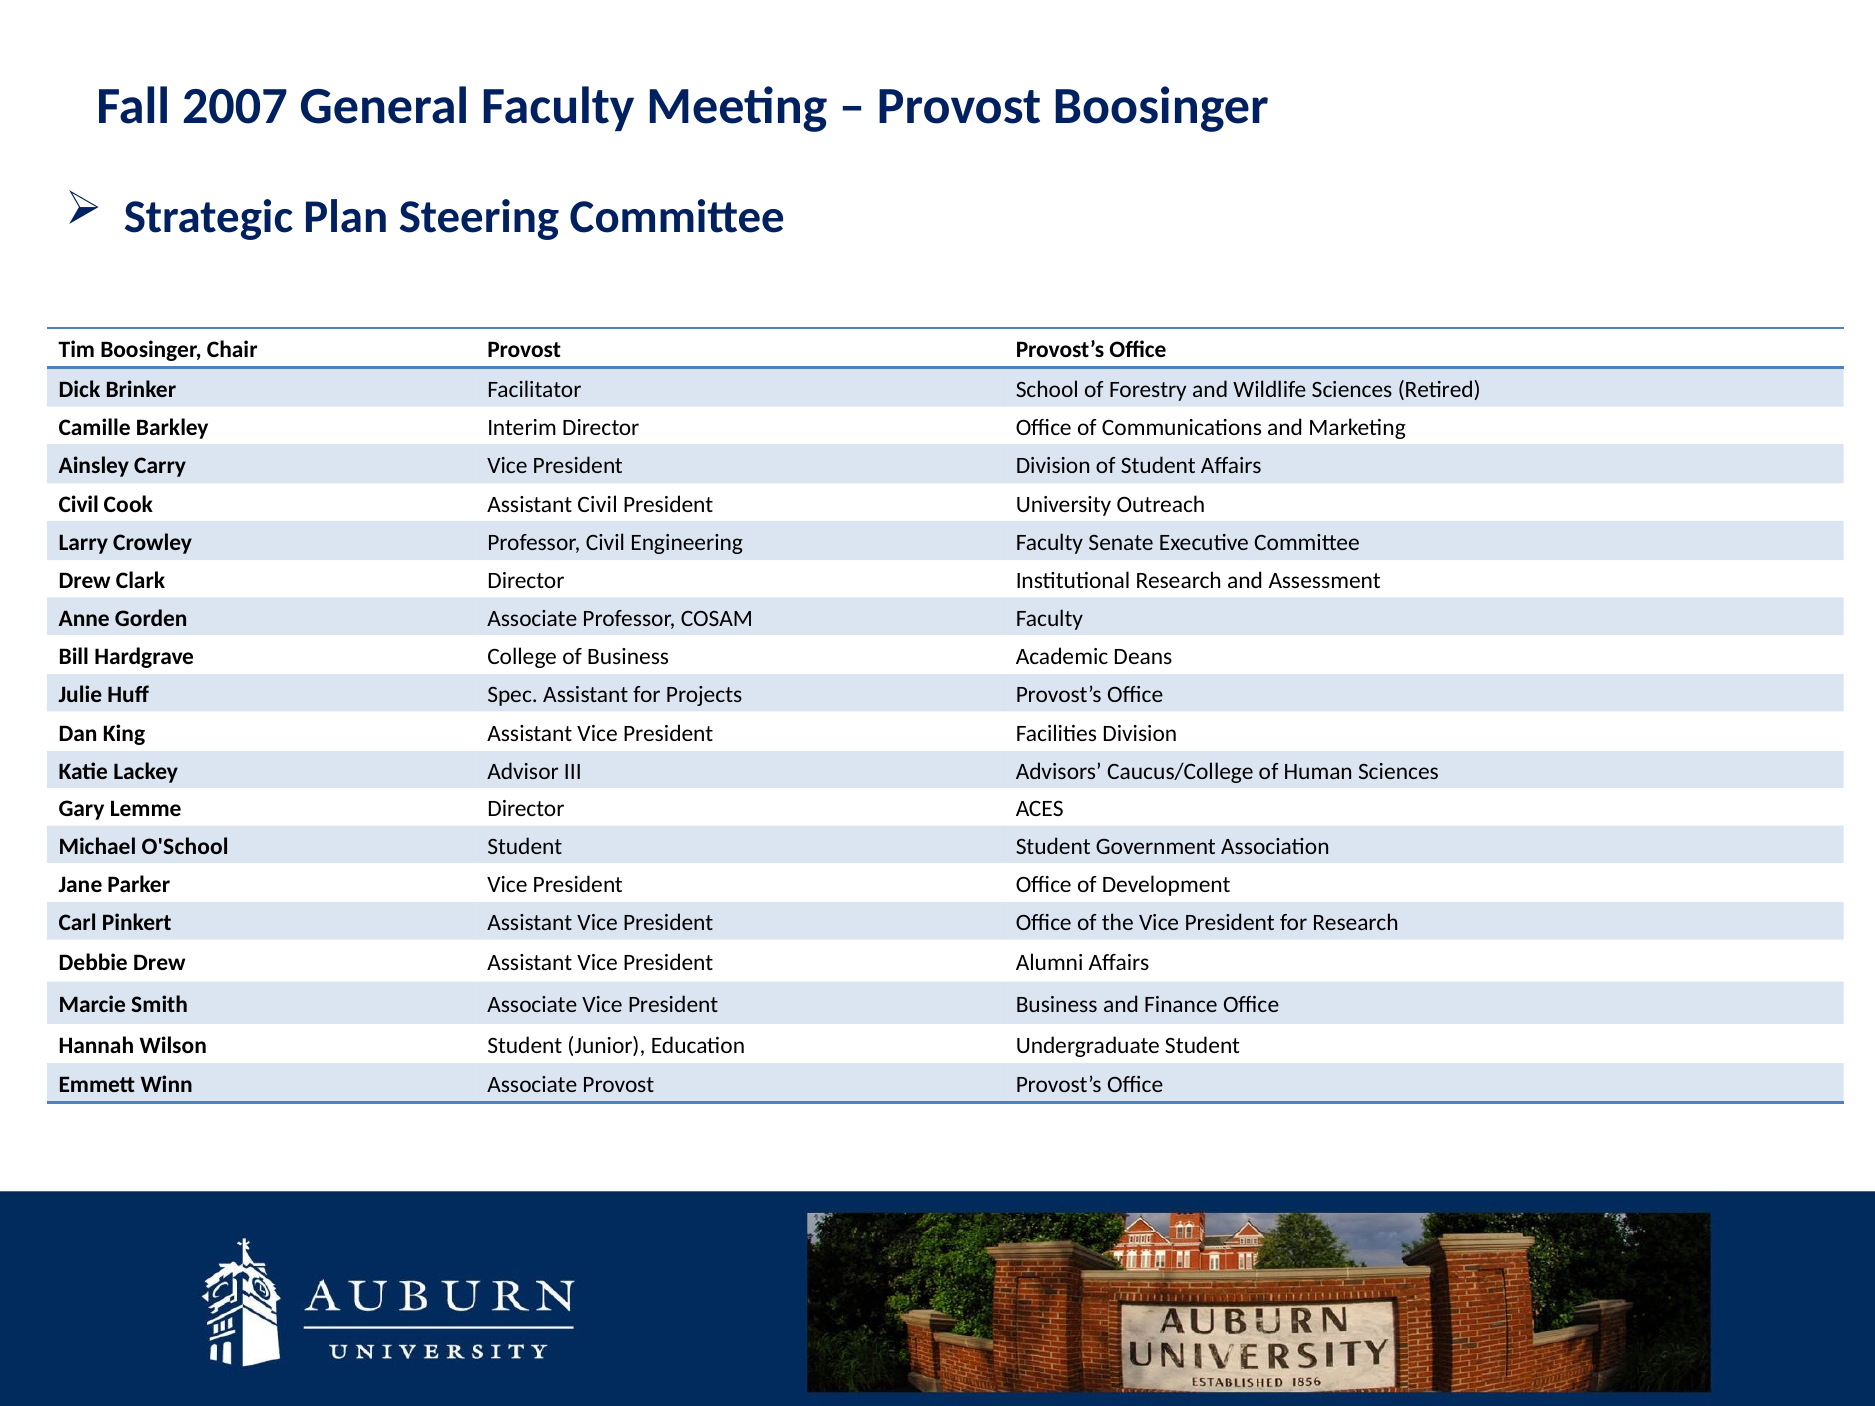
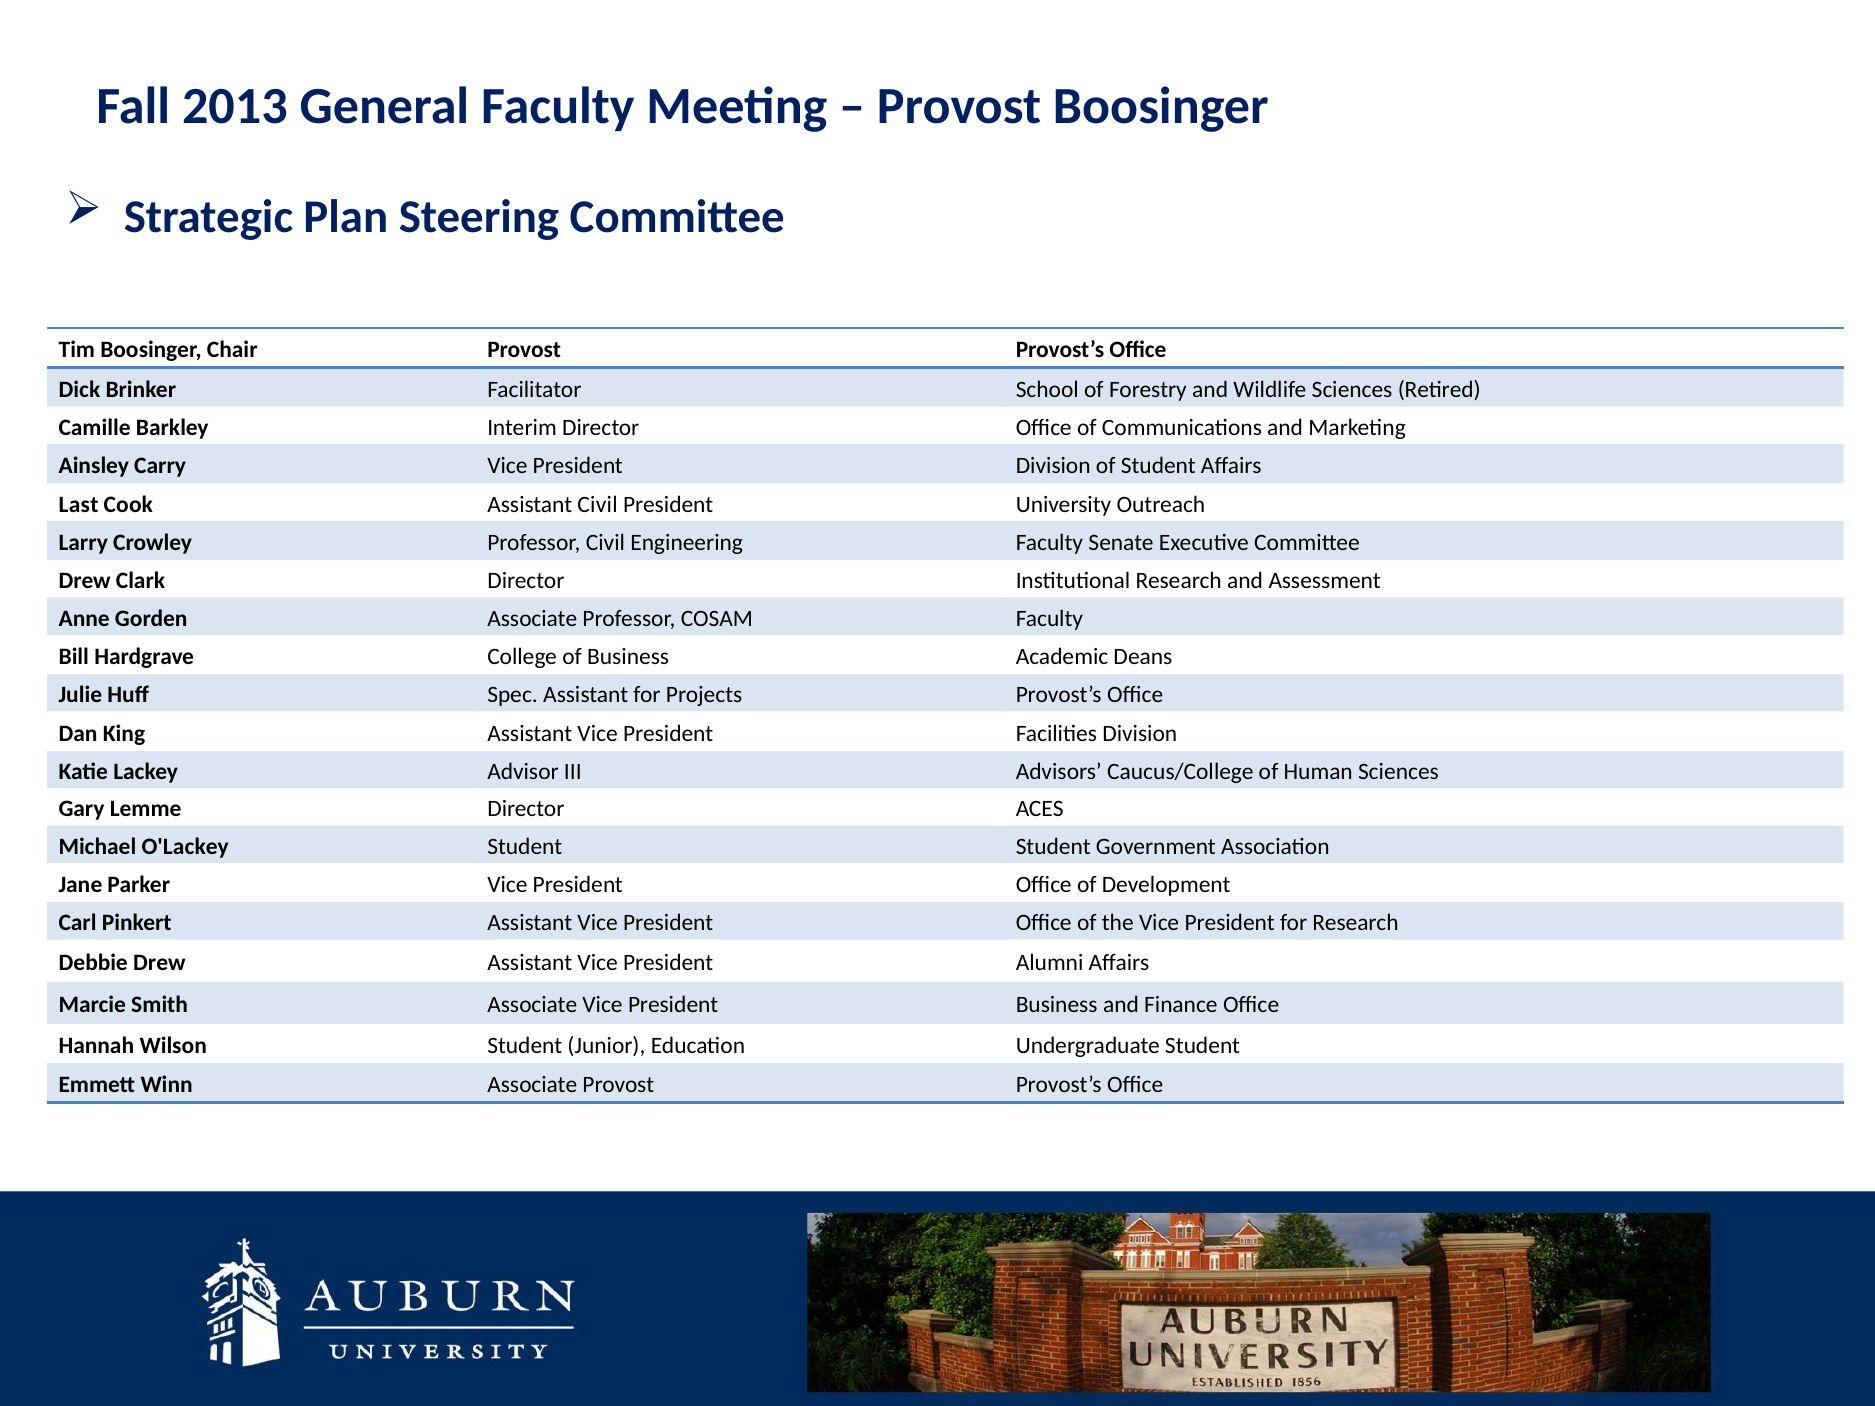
2007: 2007 -> 2013 (235, 107)
Civil: Civil -> Last (79, 504)
O'School: O'School -> O'Lackey (185, 847)
